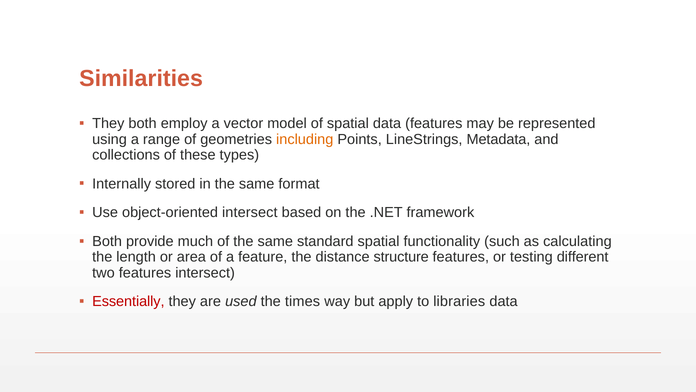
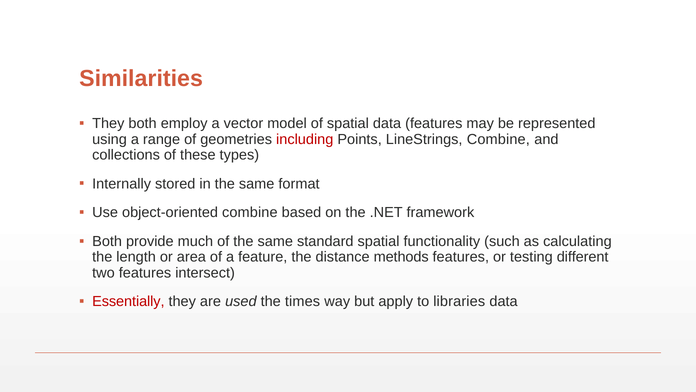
including colour: orange -> red (305, 139)
LineStrings Metadata: Metadata -> Combine (498, 139)
object-oriented intersect: intersect -> combine (250, 212)
structure: structure -> methods (401, 257)
